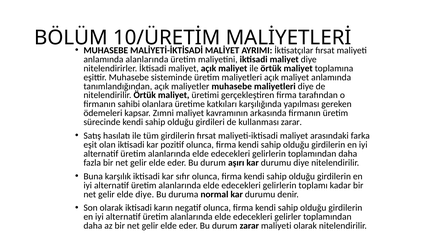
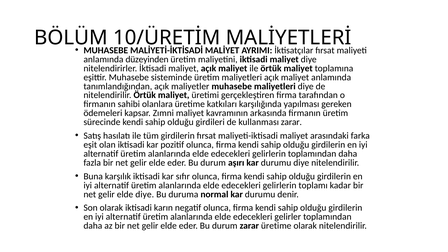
anlamında alanlarında: alanlarında -> düzeyinden (147, 59)
zarar maliyeti: maliyeti -> üretime (276, 226)
